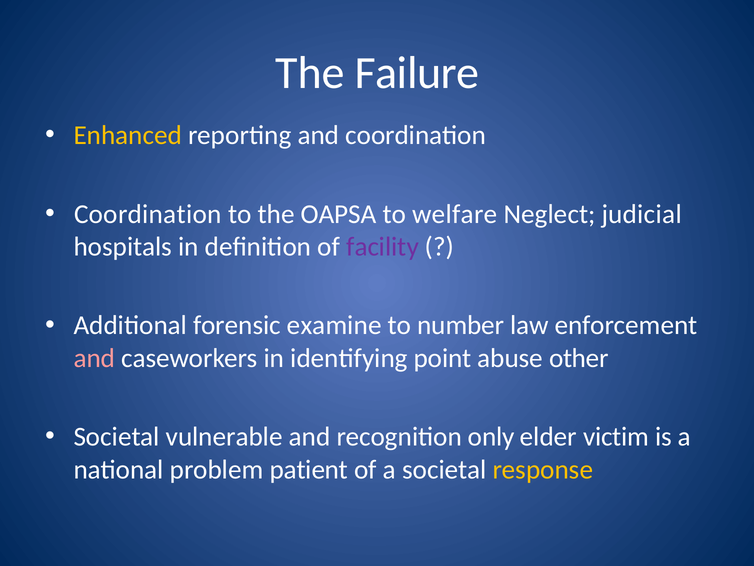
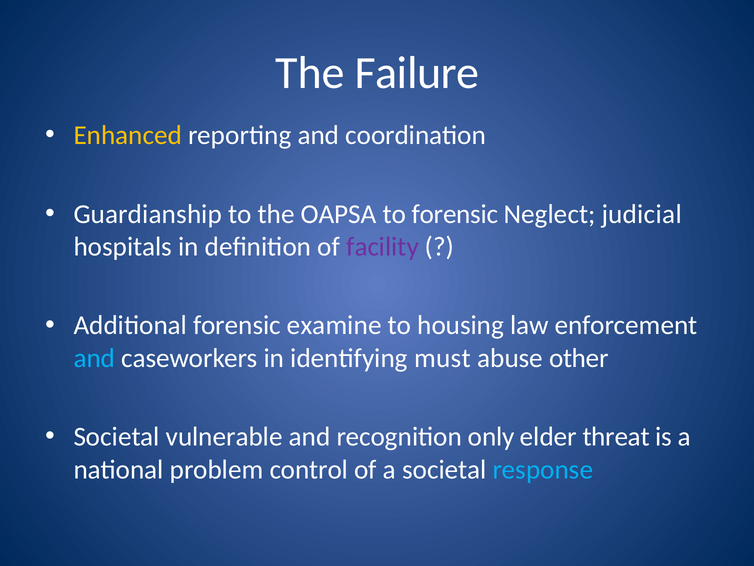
Coordination: Coordination -> Guardianship (148, 214)
to welfare: welfare -> forensic (455, 214)
number: number -> housing (461, 325)
and colour: pink -> light blue (94, 358)
point: point -> must (442, 358)
victim: victim -> threat (616, 437)
patient: patient -> control (309, 469)
response colour: yellow -> light blue (543, 469)
